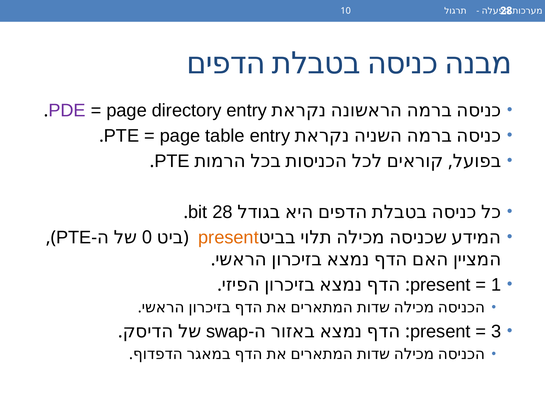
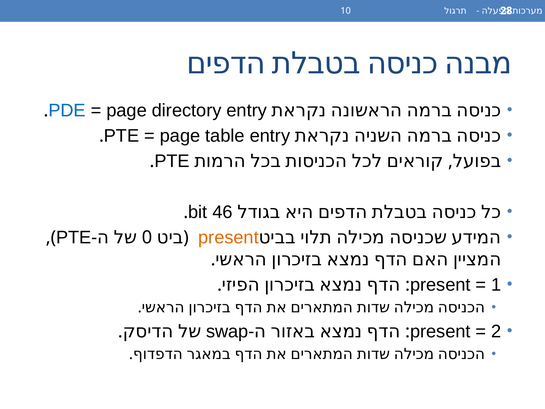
PDE colour: purple -> blue (67, 110)
bit 28: 28 -> 46 (222, 212)
3: 3 -> 2 (496, 331)
